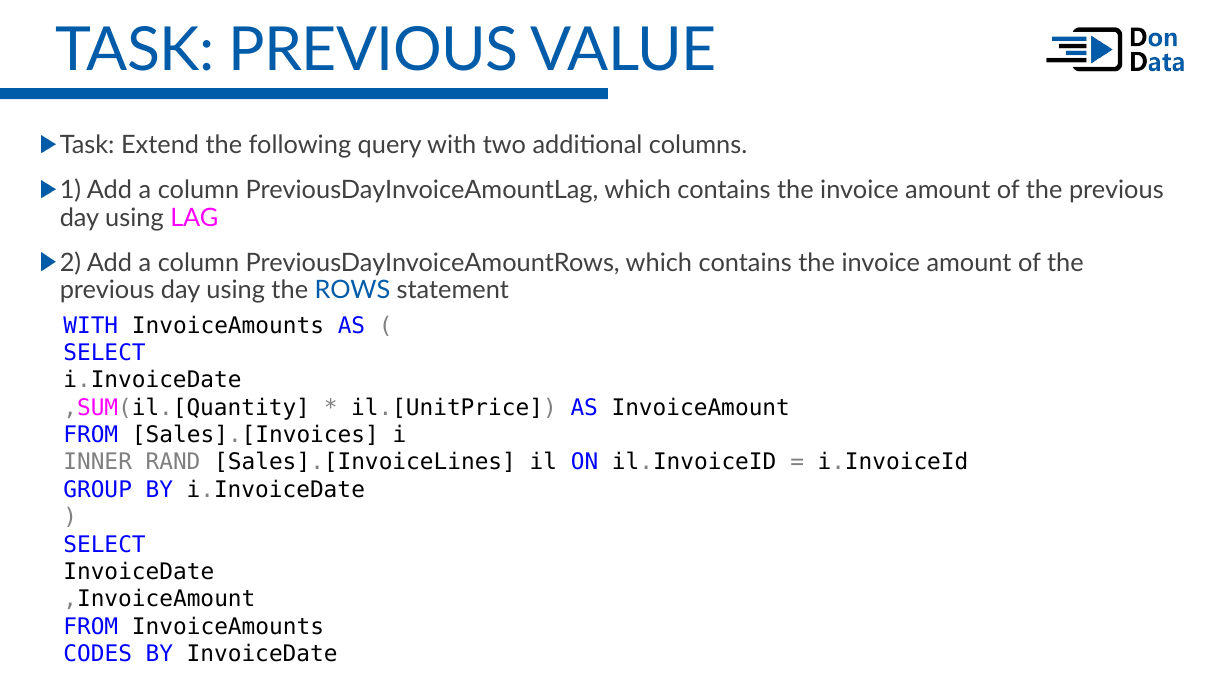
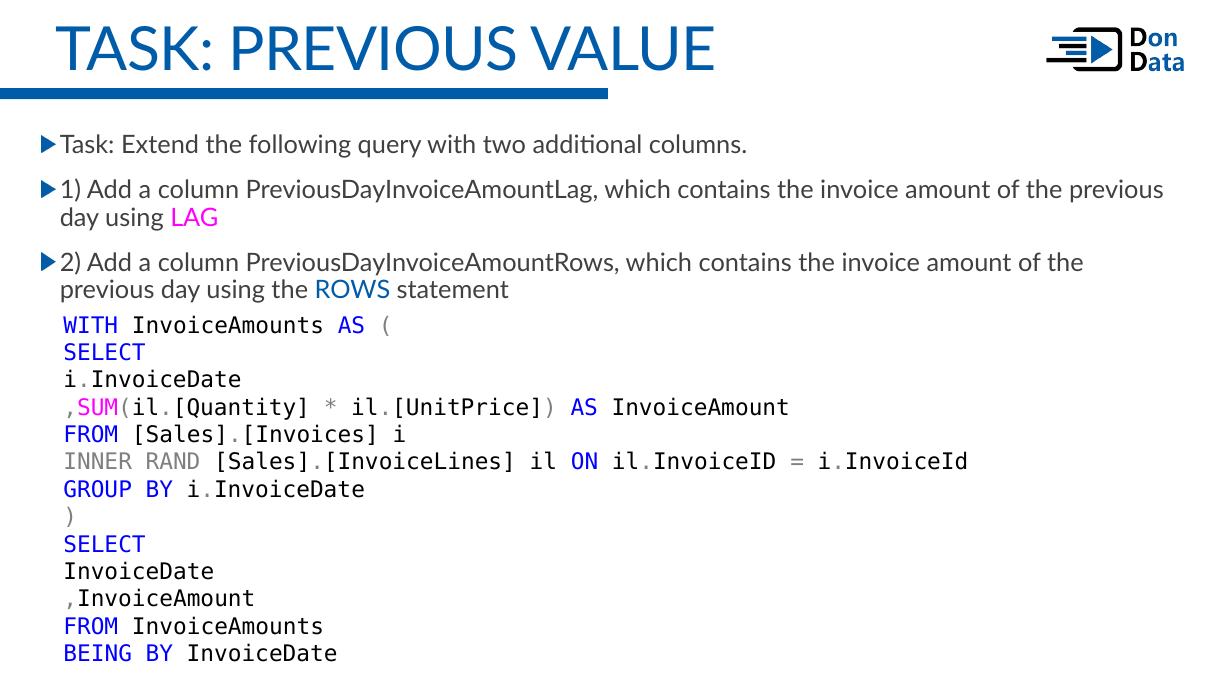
CODES: CODES -> BEING (98, 654)
